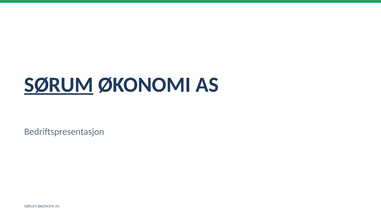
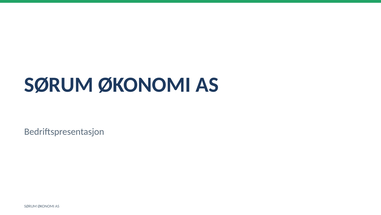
SØRUM underline: present -> none (59, 85)
